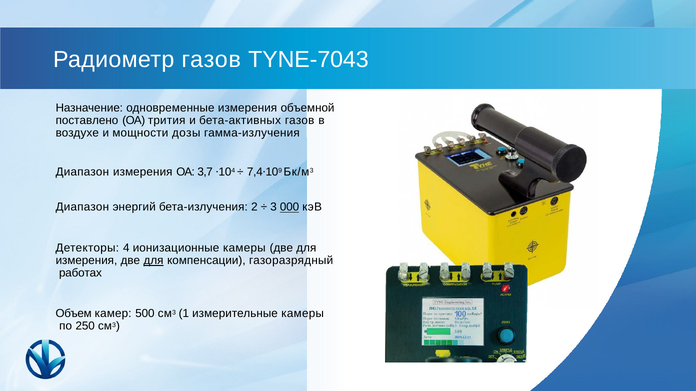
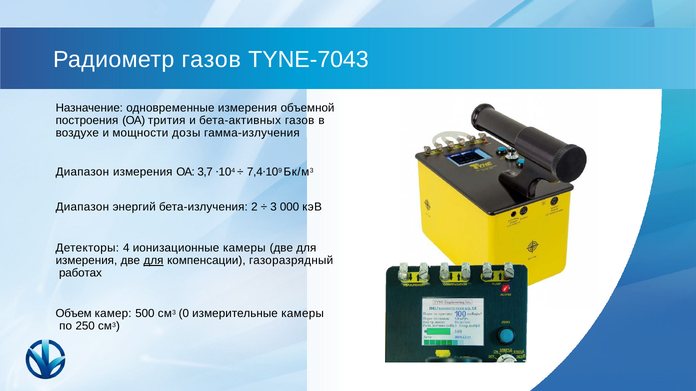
поставлено: поставлено -> построения (87, 120)
000 underline: present -> none (290, 207)
1: 1 -> 0 (184, 314)
